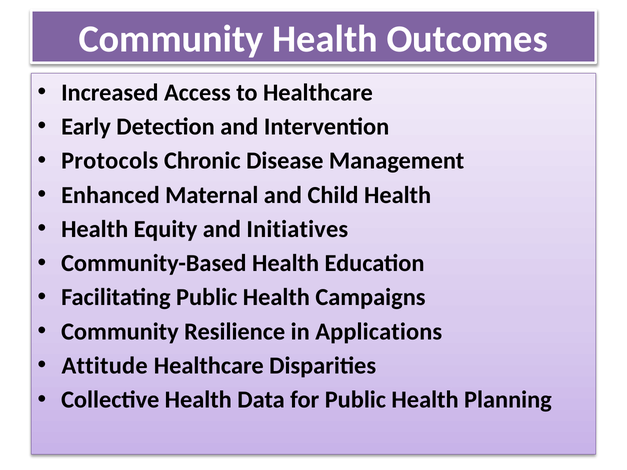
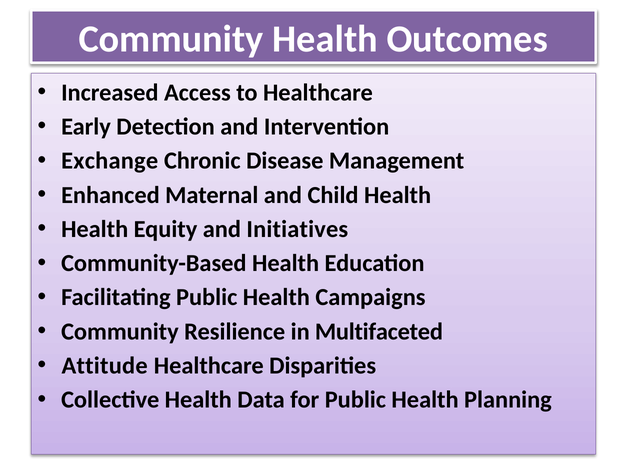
Protocols: Protocols -> Exchange (110, 161)
Applications: Applications -> Multifaceted (379, 332)
